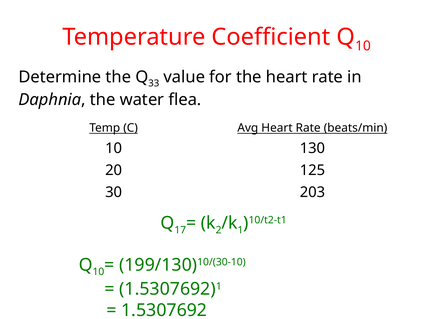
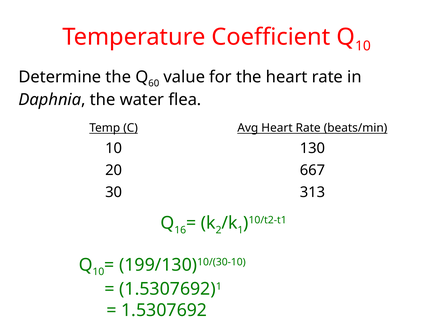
33: 33 -> 60 (154, 84)
125: 125 -> 667 (312, 171)
203: 203 -> 313 (312, 193)
17: 17 -> 16 (180, 230)
